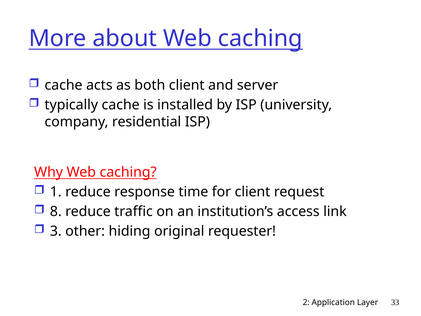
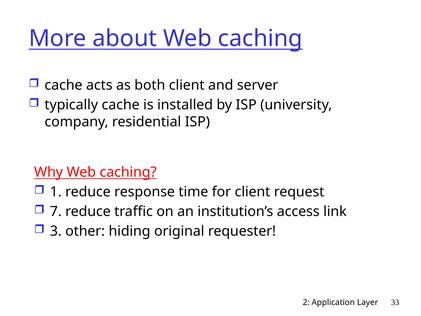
8: 8 -> 7 (56, 211)
